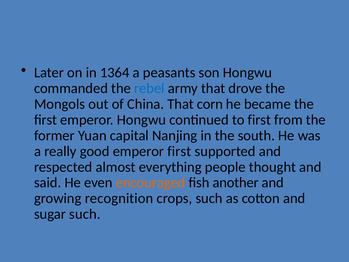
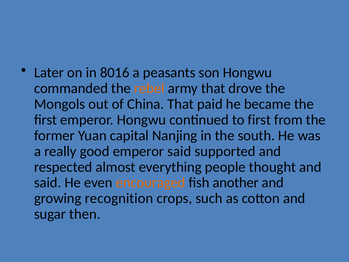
1364: 1364 -> 8016 (115, 73)
rebel colour: blue -> orange (149, 88)
corn: corn -> paid (210, 104)
emperor first: first -> said (179, 151)
sugar such: such -> then (85, 214)
